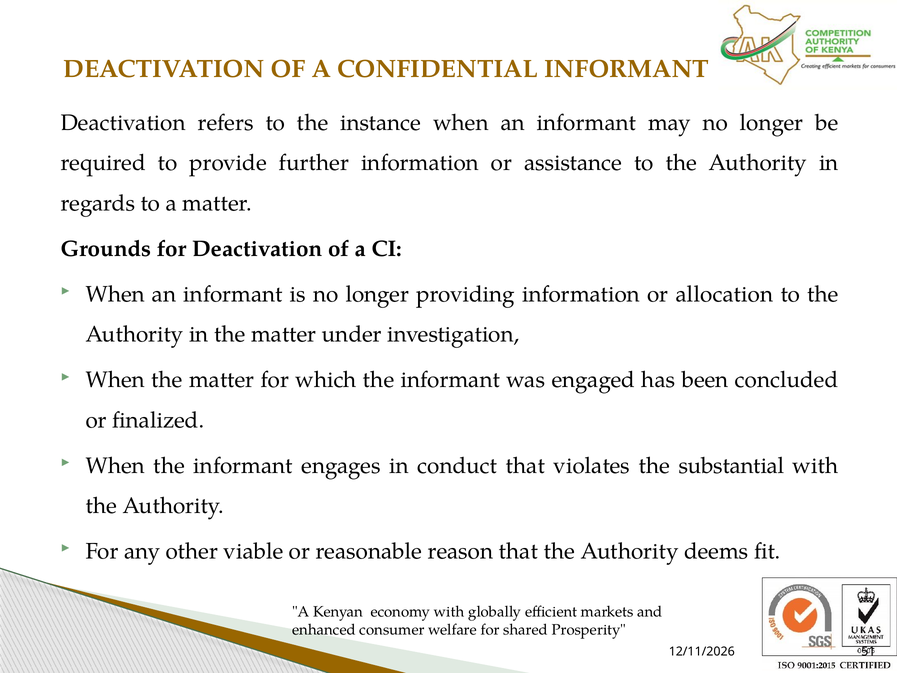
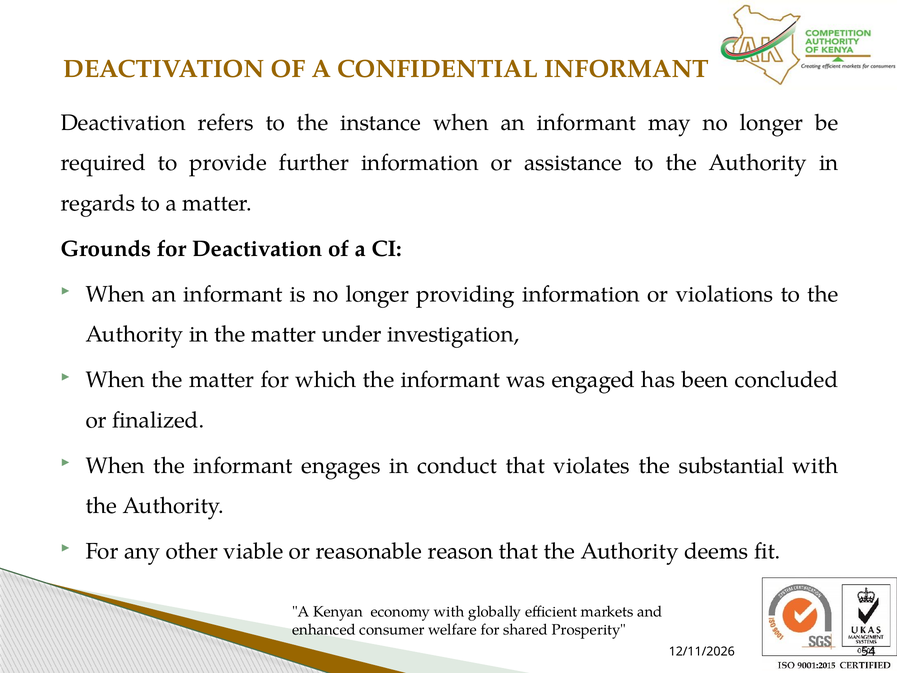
allocation: allocation -> violations (725, 294)
51: 51 -> 54 (868, 651)
